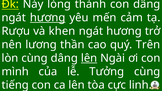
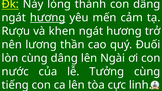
Trên: Trên -> Đuối (148, 45)
lên underline: present -> none (89, 58)
mình: mình -> nước (15, 72)
